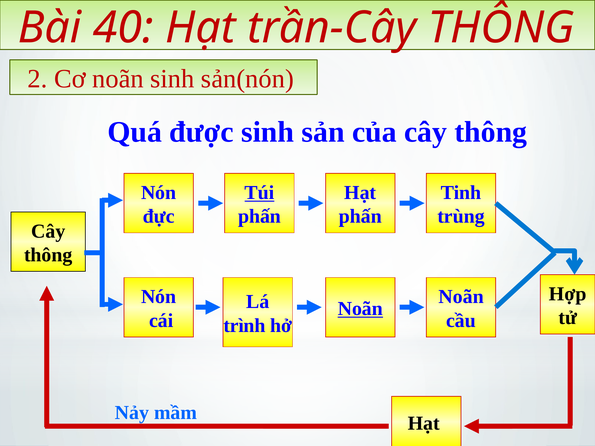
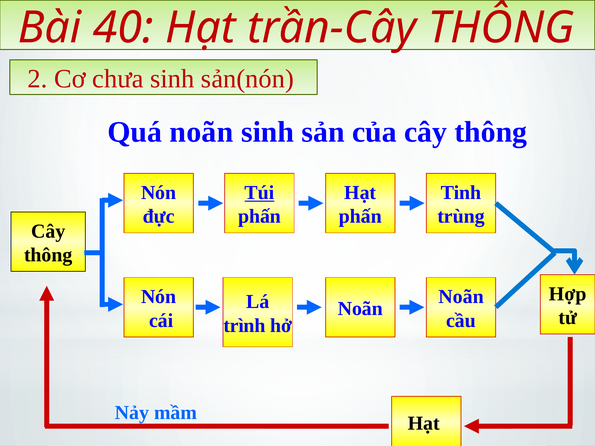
Cơ noãn: noãn -> chưa (118, 79)
Quá được: được -> noãn (201, 132)
Noãn underline: present -> none (360, 309)
